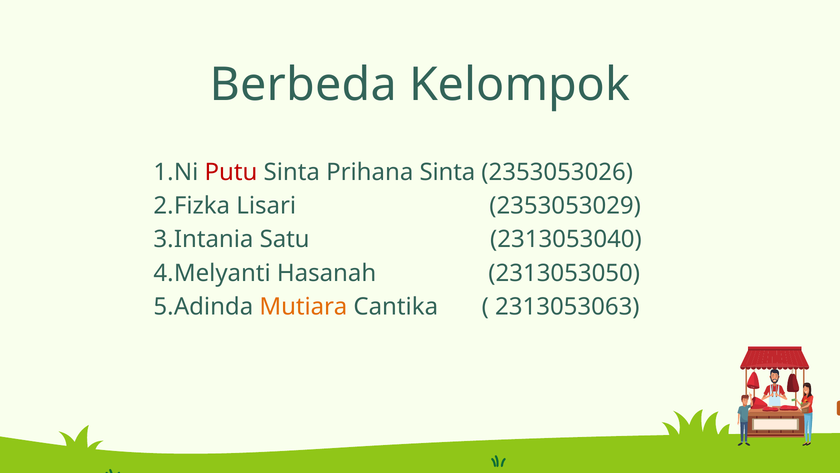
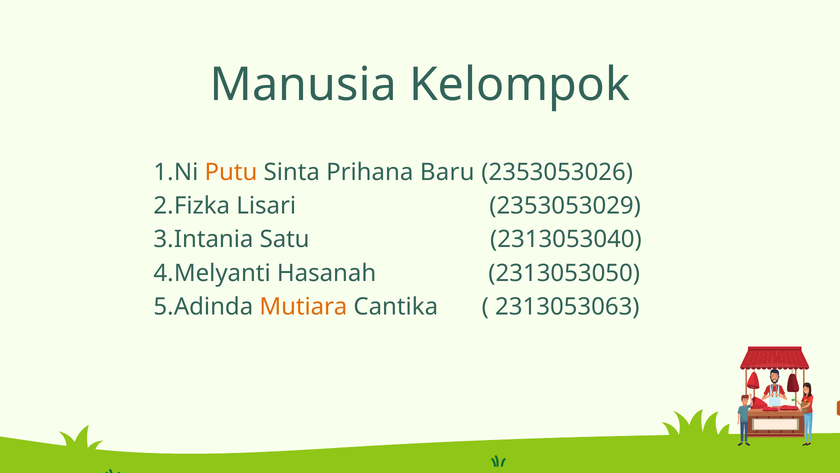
Berbeda: Berbeda -> Manusia (303, 85)
Putu colour: red -> orange (231, 172)
Prihana Sinta: Sinta -> Baru (447, 172)
